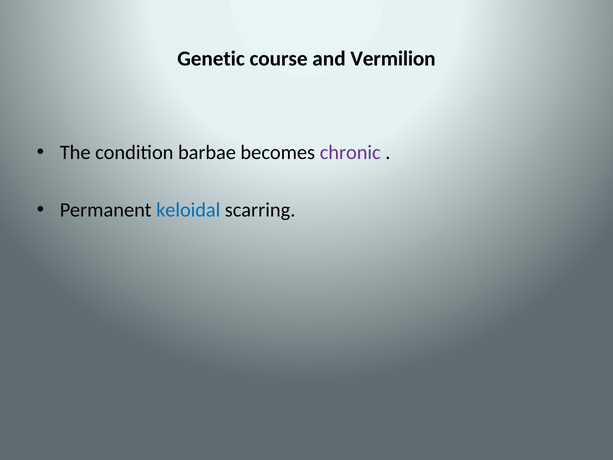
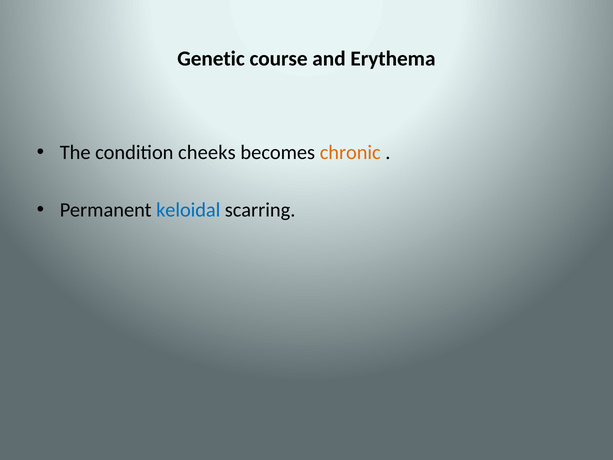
Vermilion: Vermilion -> Erythema (393, 59)
barbae: barbae -> cheeks (207, 153)
chronic colour: purple -> orange (350, 153)
